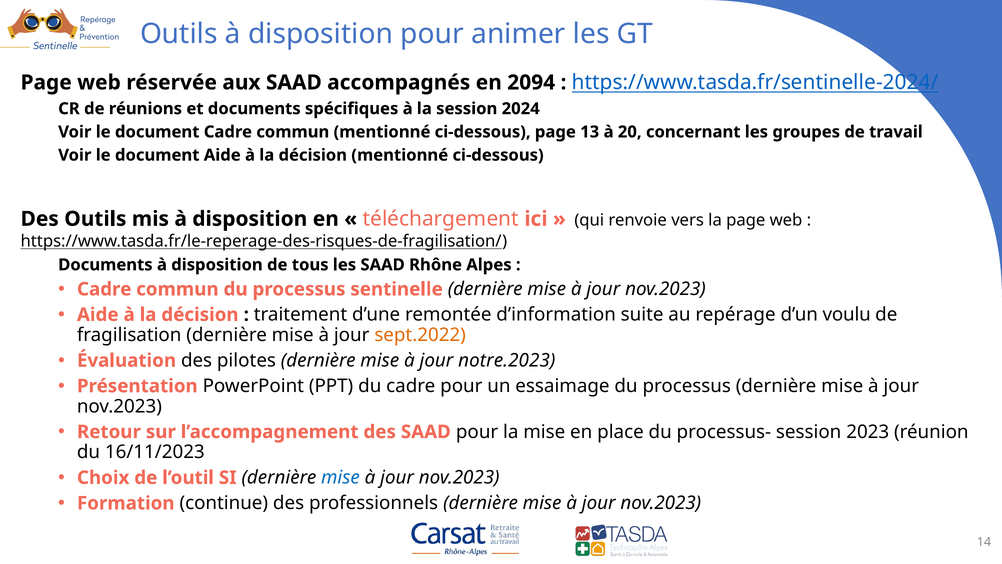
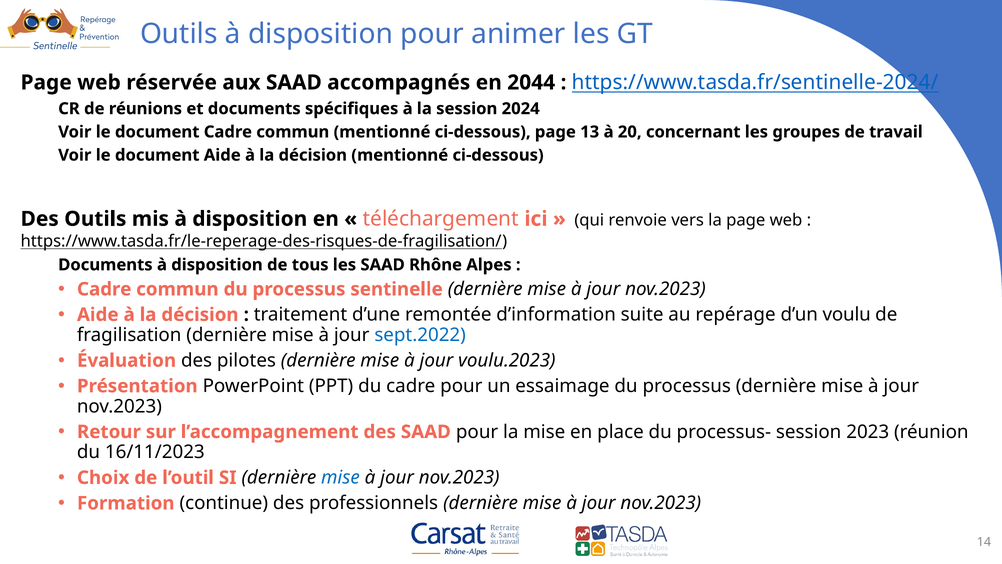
2094: 2094 -> 2044 (531, 82)
sept.2022 colour: orange -> blue (420, 335)
notre.2023: notre.2023 -> voulu.2023 (507, 360)
